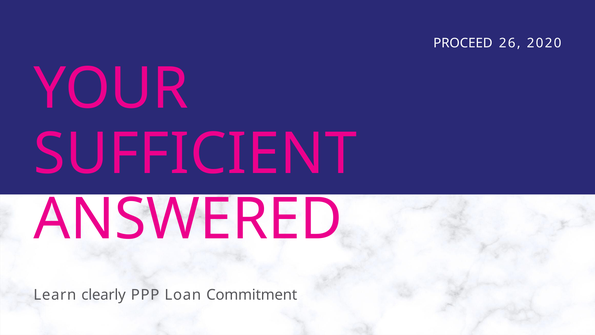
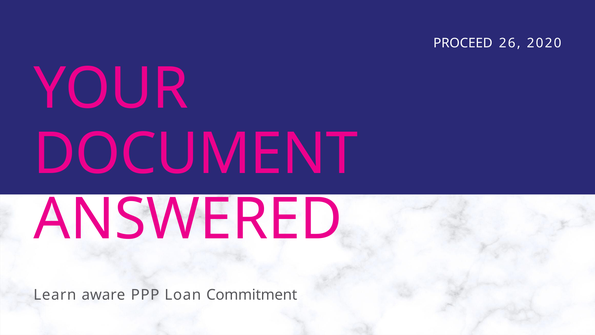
SUFFICIENT: SUFFICIENT -> DOCUMENT (196, 154)
clearly: clearly -> aware (103, 295)
